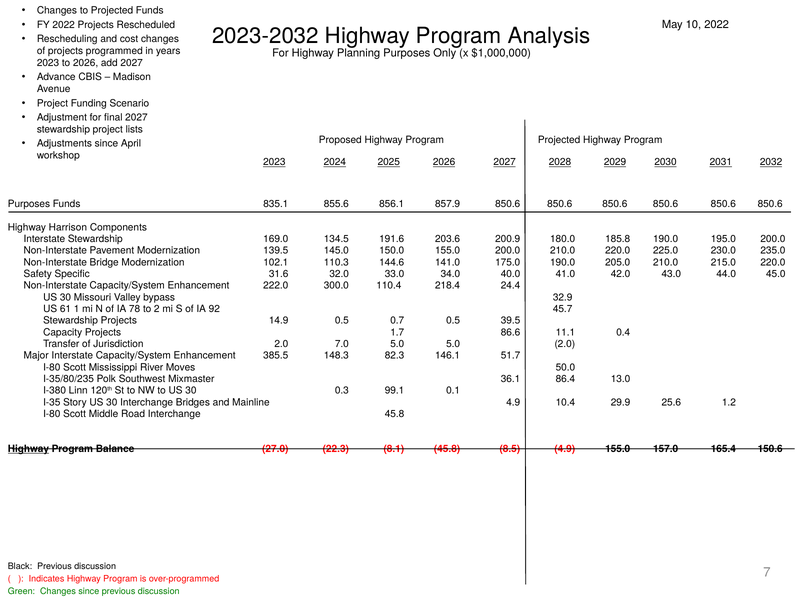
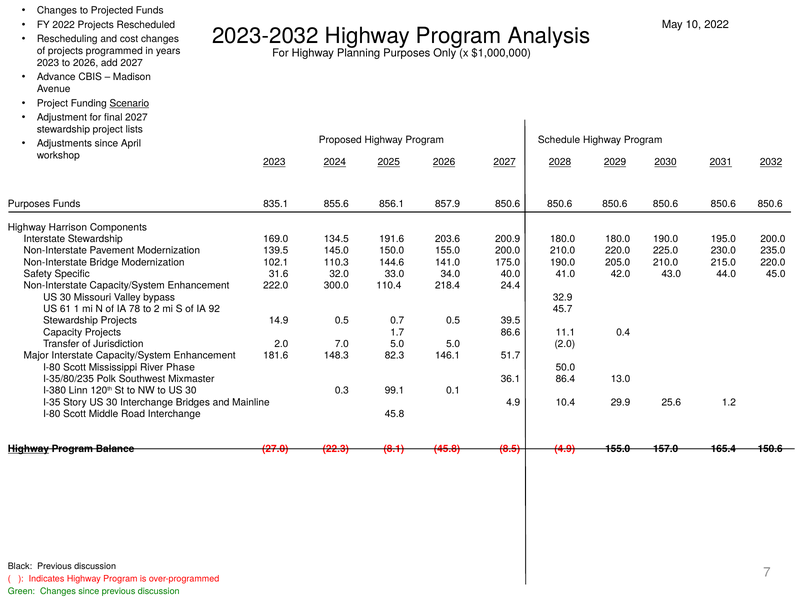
Scenario underline: none -> present (129, 103)
Program Projected: Projected -> Schedule (559, 140)
180.0 185.8: 185.8 -> 180.0 (618, 239)
385.5: 385.5 -> 181.6 (276, 356)
Moves: Moves -> Phase (180, 367)
